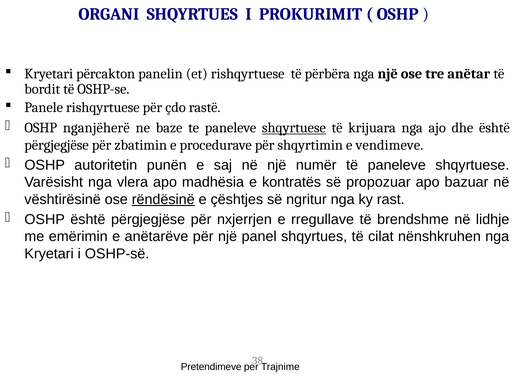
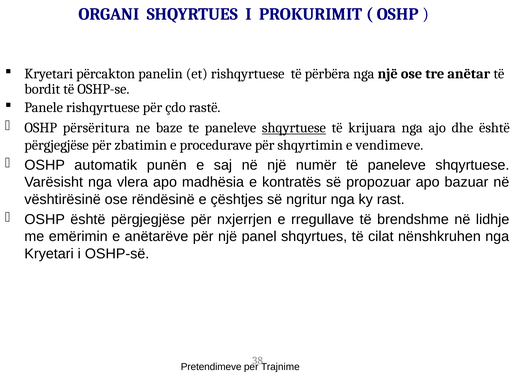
nganjëherë: nganjëherë -> përsëritura (96, 128)
autoritetin: autoritetin -> automatik (106, 165)
rëndësinë underline: present -> none (163, 200)
